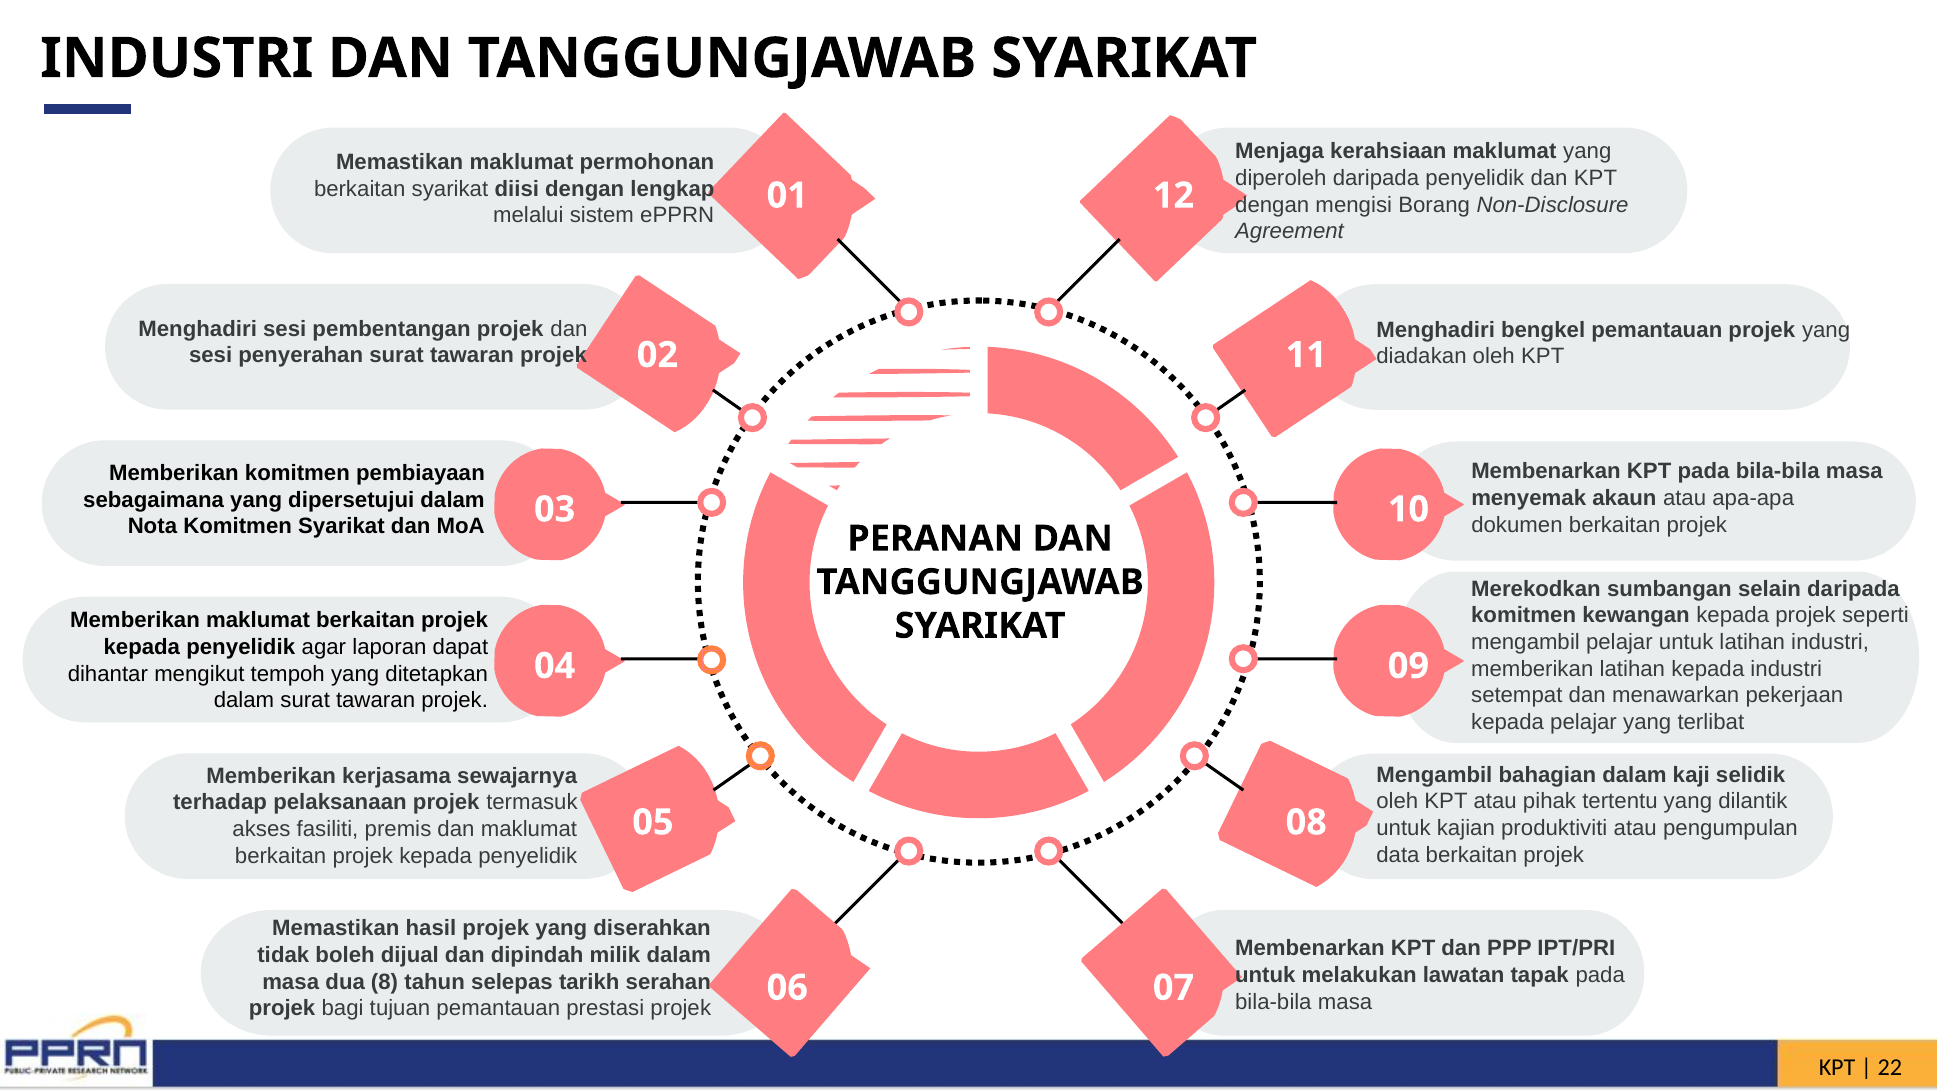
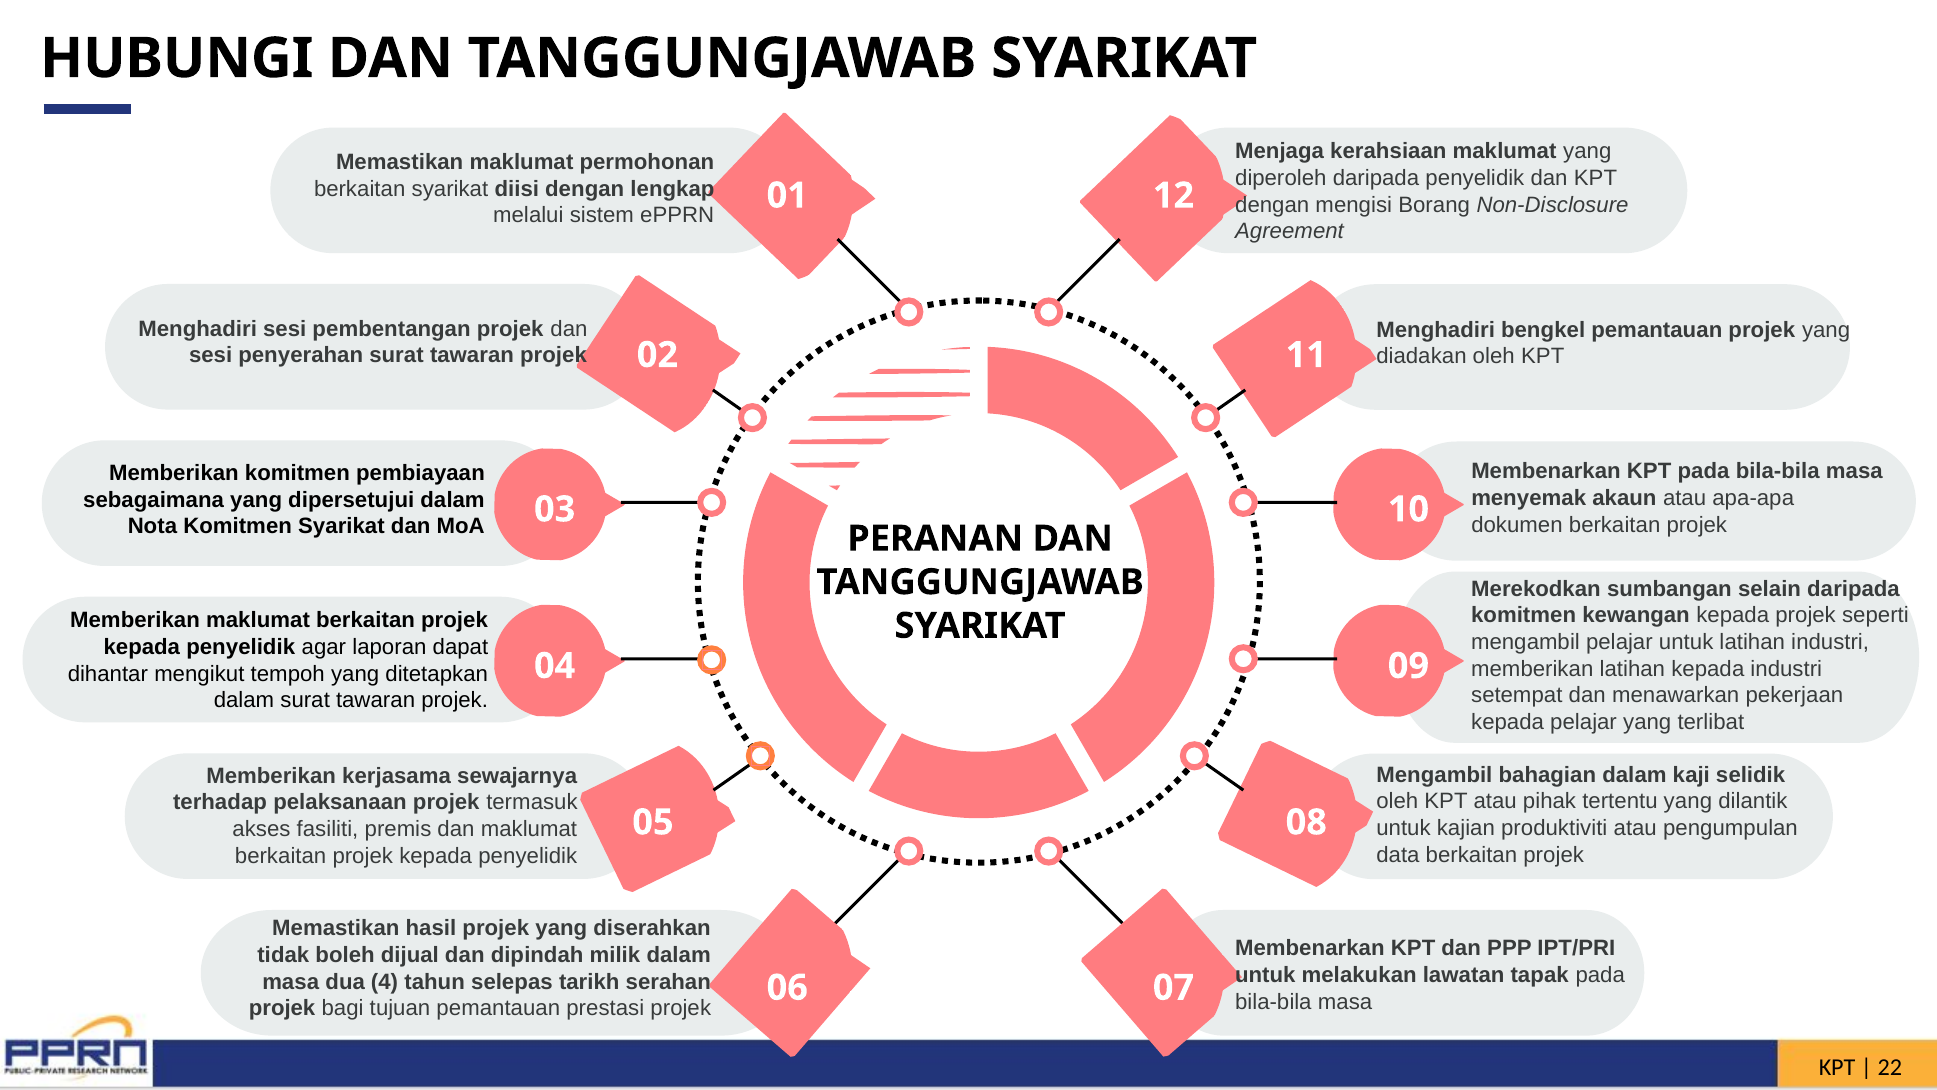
INDUSTRI: INDUSTRI -> HUBUNGI (177, 58)
8: 8 -> 4 (385, 981)
